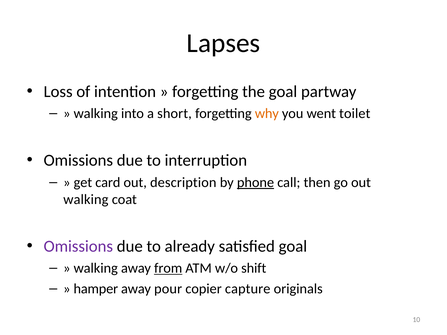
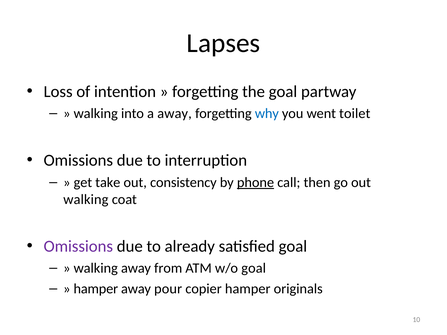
a short: short -> away (175, 114)
why colour: orange -> blue (267, 114)
card: card -> take (108, 182)
description: description -> consistency (183, 182)
from underline: present -> none (168, 268)
w/o shift: shift -> goal (254, 268)
copier capture: capture -> hamper (248, 289)
